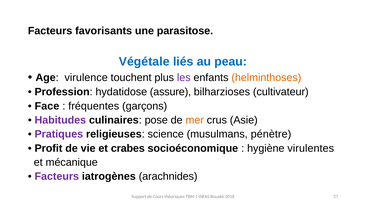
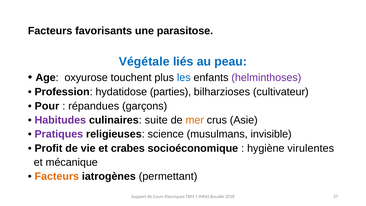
virulence: virulence -> oxyurose (86, 78)
les colour: purple -> blue (184, 78)
helminthoses colour: orange -> purple (266, 78)
assure: assure -> parties (170, 92)
Face: Face -> Pour (47, 106)
fréquentes: fréquentes -> répandues (94, 106)
pose: pose -> suite (156, 120)
pénètre: pénètre -> invisible (271, 134)
Facteurs colour: purple -> orange (57, 176)
arachnides: arachnides -> permettant (168, 176)
